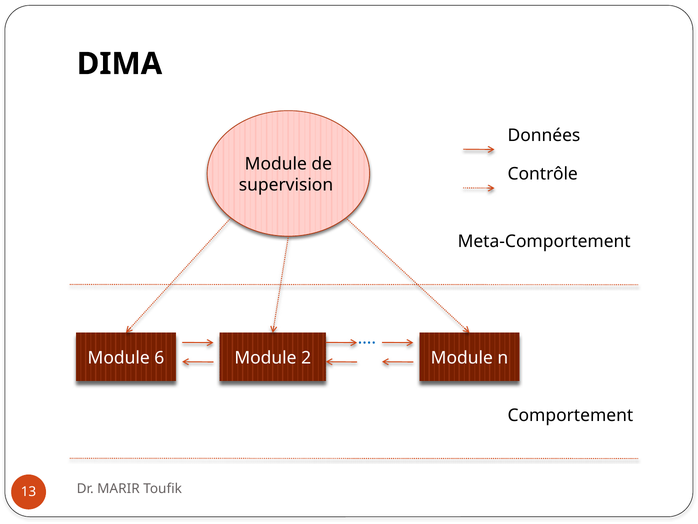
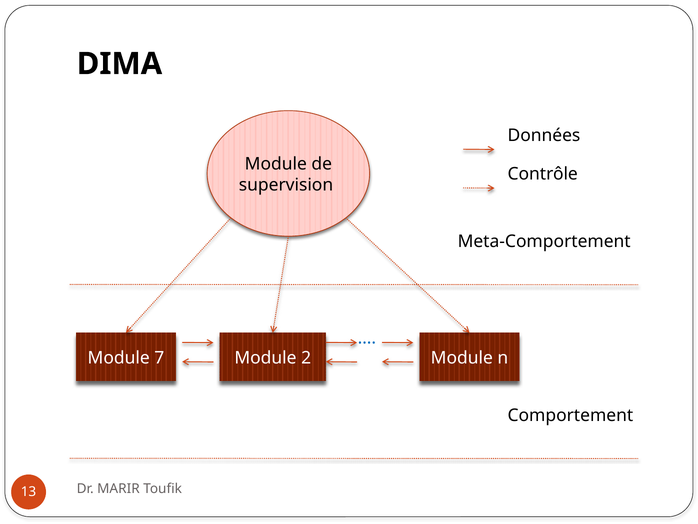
6: 6 -> 7 (159, 358)
